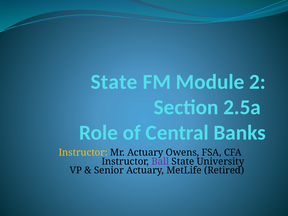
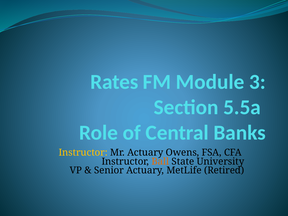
State: State -> Rates (114, 82)
2: 2 -> 3 (257, 82)
2.5a: 2.5a -> 5.5a (242, 107)
Ball colour: purple -> orange (160, 161)
